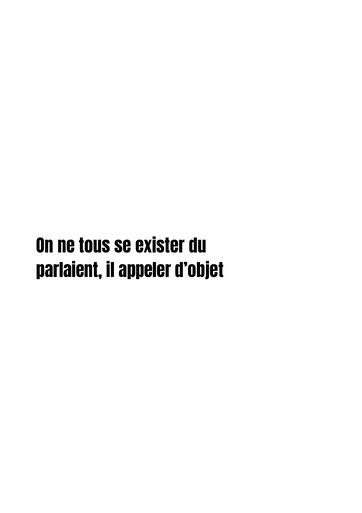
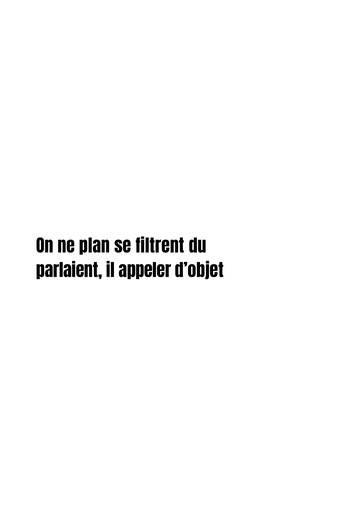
tous: tous -> plan (95, 247)
exister: exister -> filtrent (160, 247)
